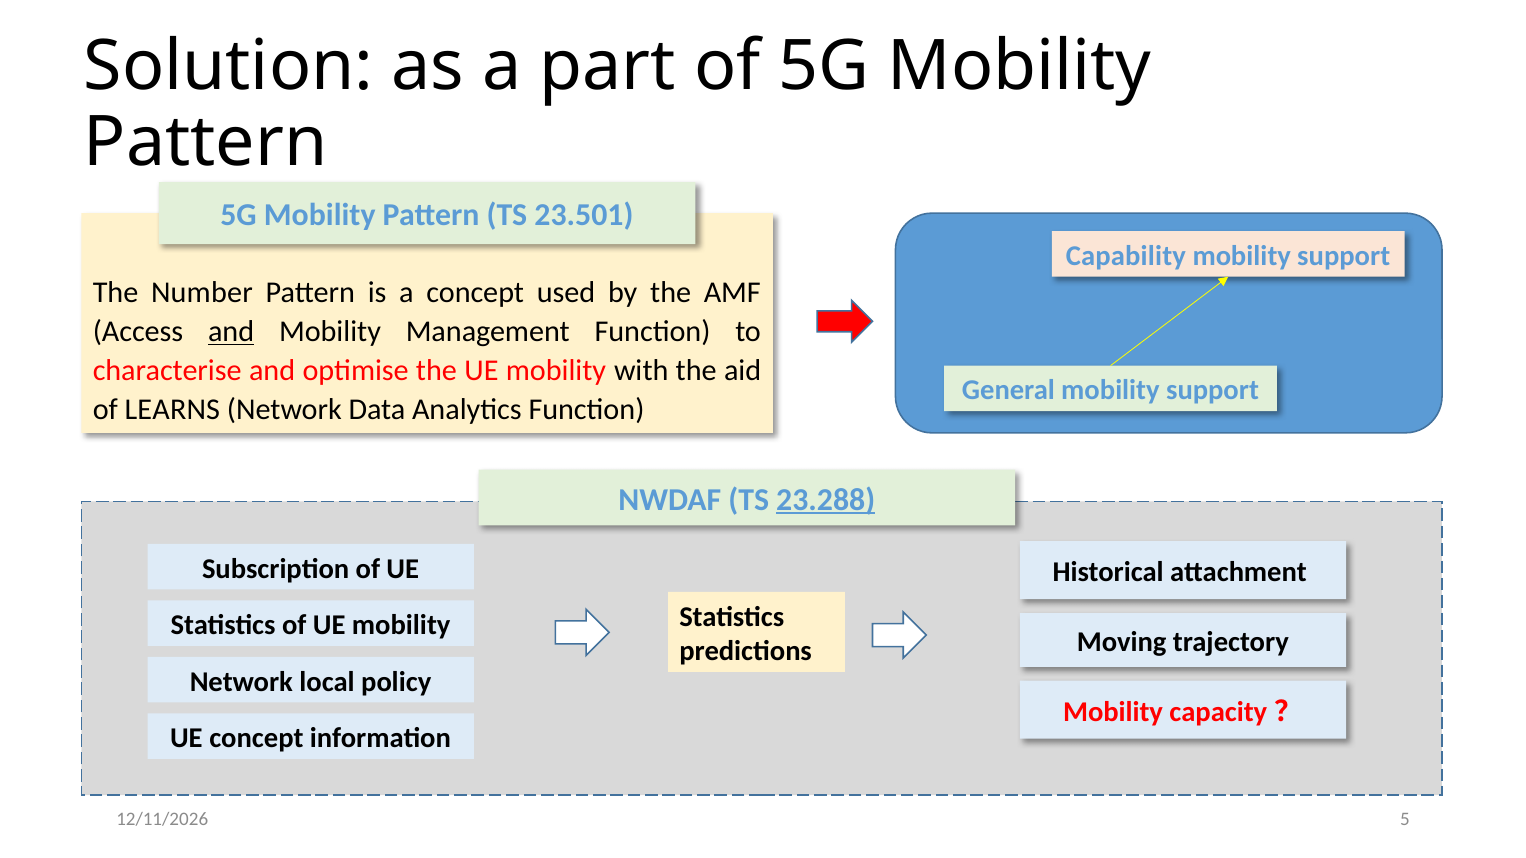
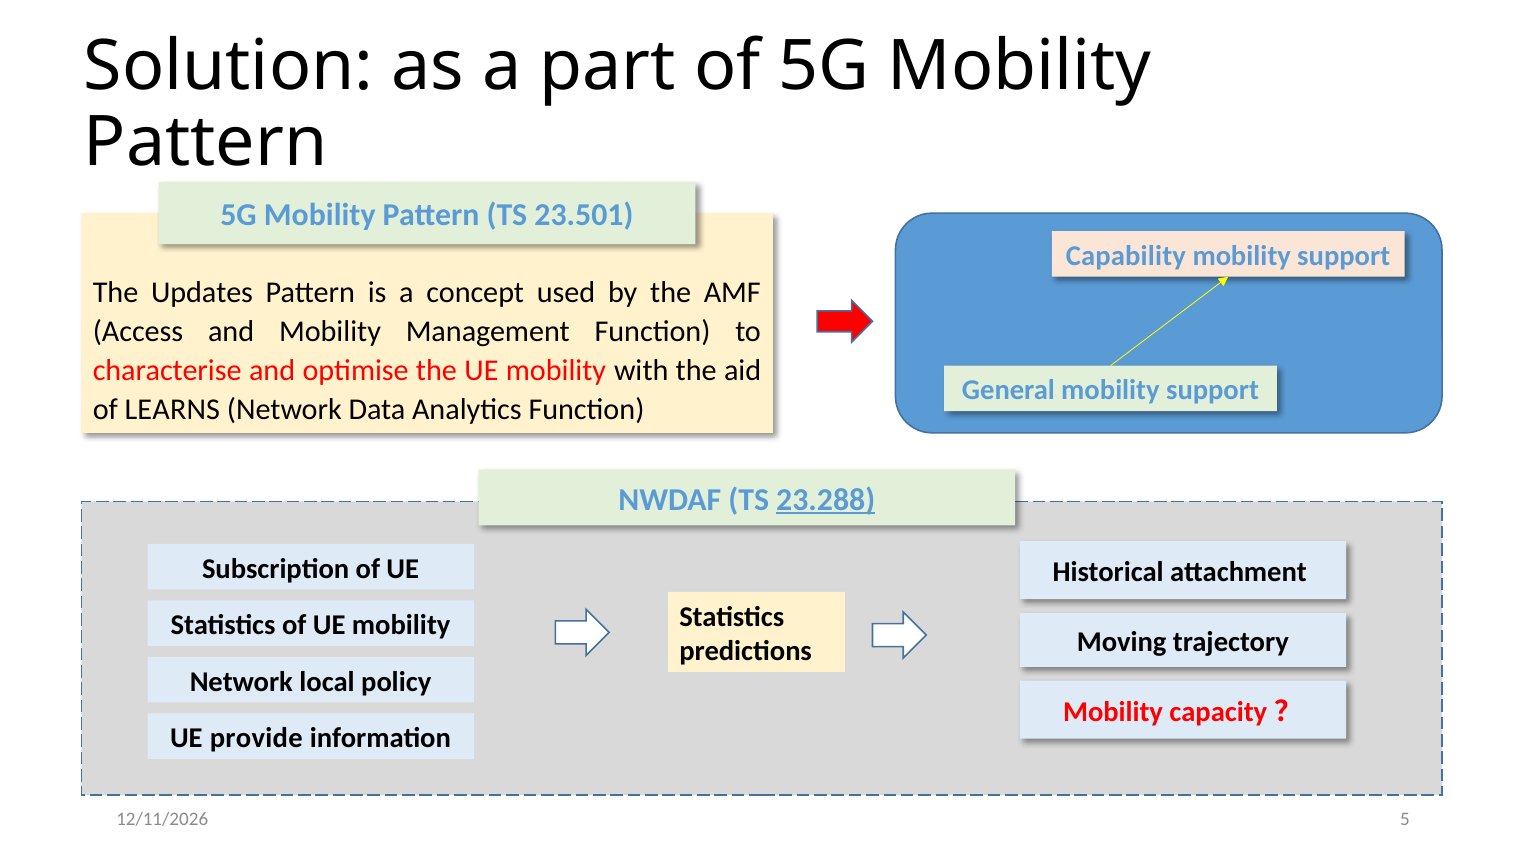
Number: Number -> Updates (202, 293)
and underline: present -> none (231, 332)
UE concept: concept -> provide (256, 738)
